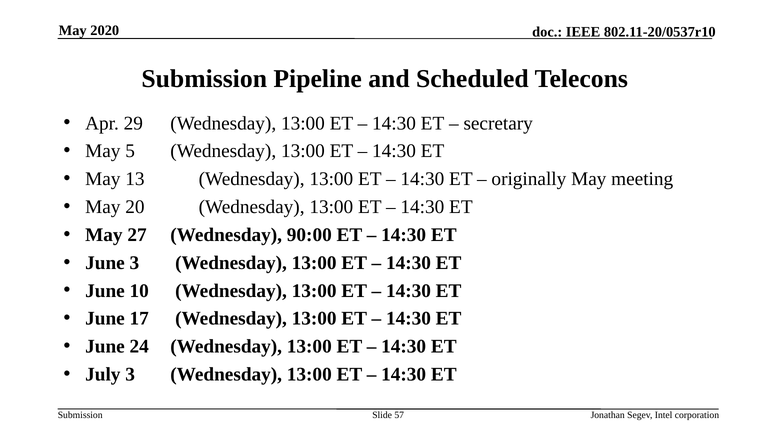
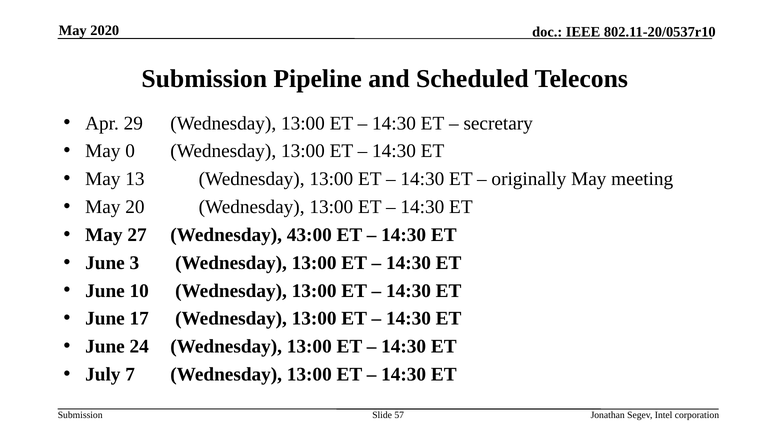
5: 5 -> 0 (130, 151)
90:00: 90:00 -> 43:00 (309, 235)
July 3: 3 -> 7 (130, 374)
